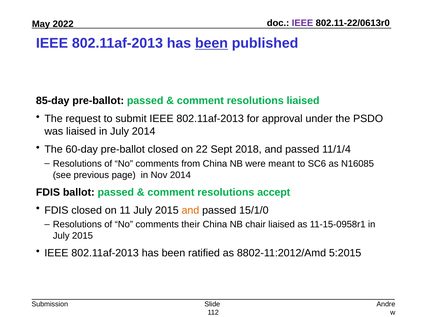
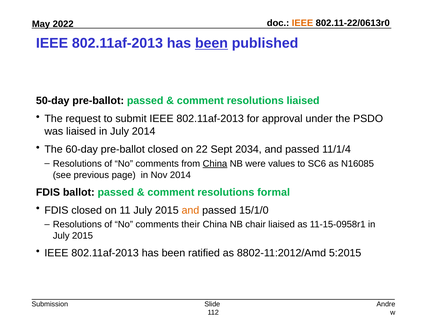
IEEE colour: purple -> orange (303, 23)
85-day: 85-day -> 50-day (53, 101)
2018: 2018 -> 2034 (248, 150)
China underline: none -> present (215, 164)
meant: meant -> values (282, 164)
accept: accept -> formal (274, 192)
